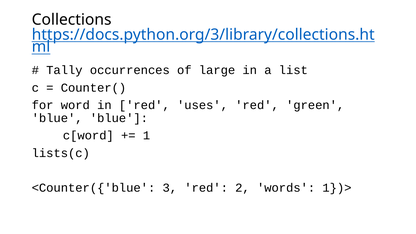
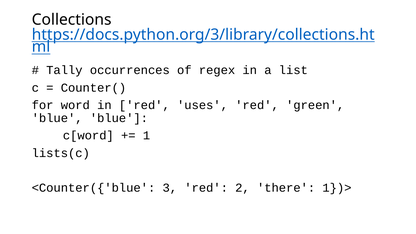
large: large -> regex (217, 70)
words: words -> there (286, 188)
